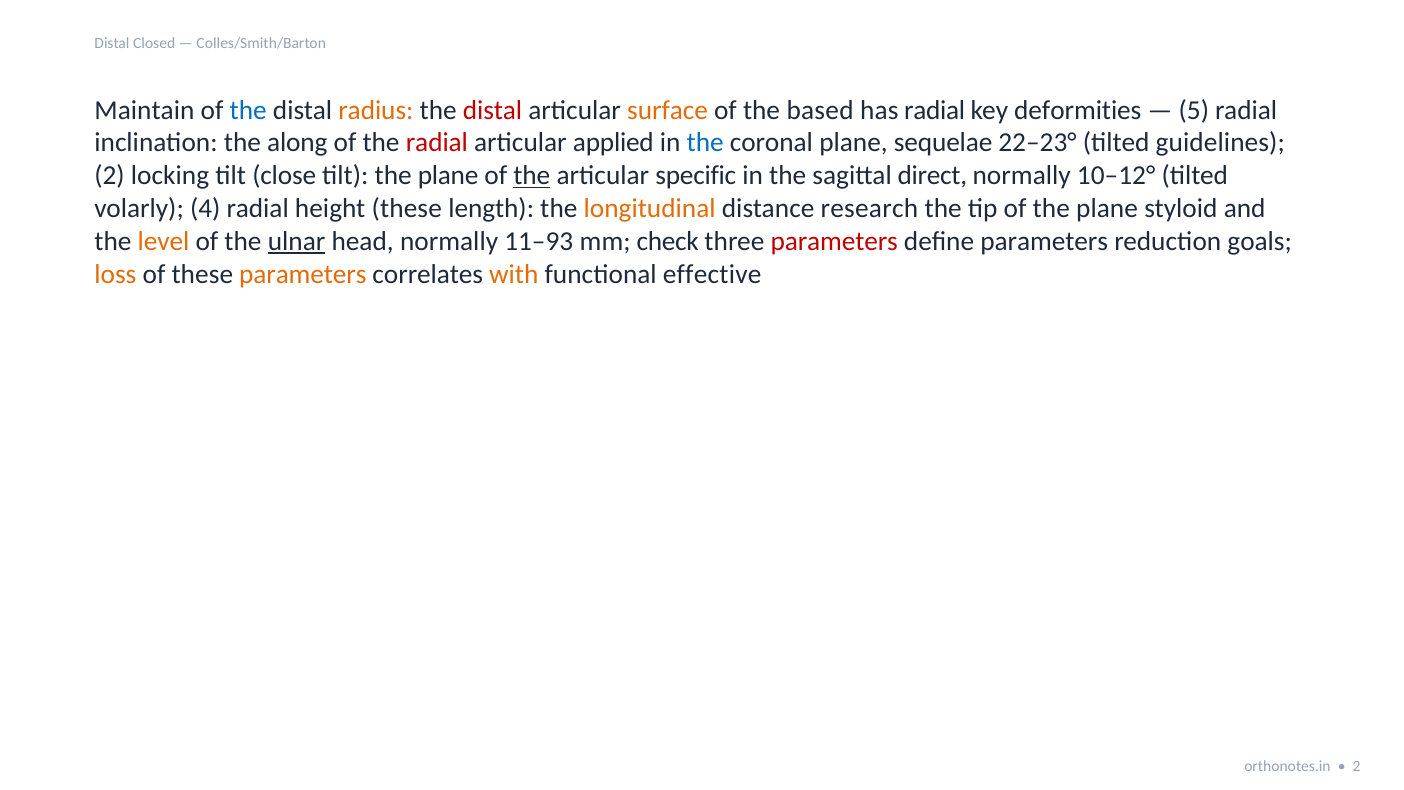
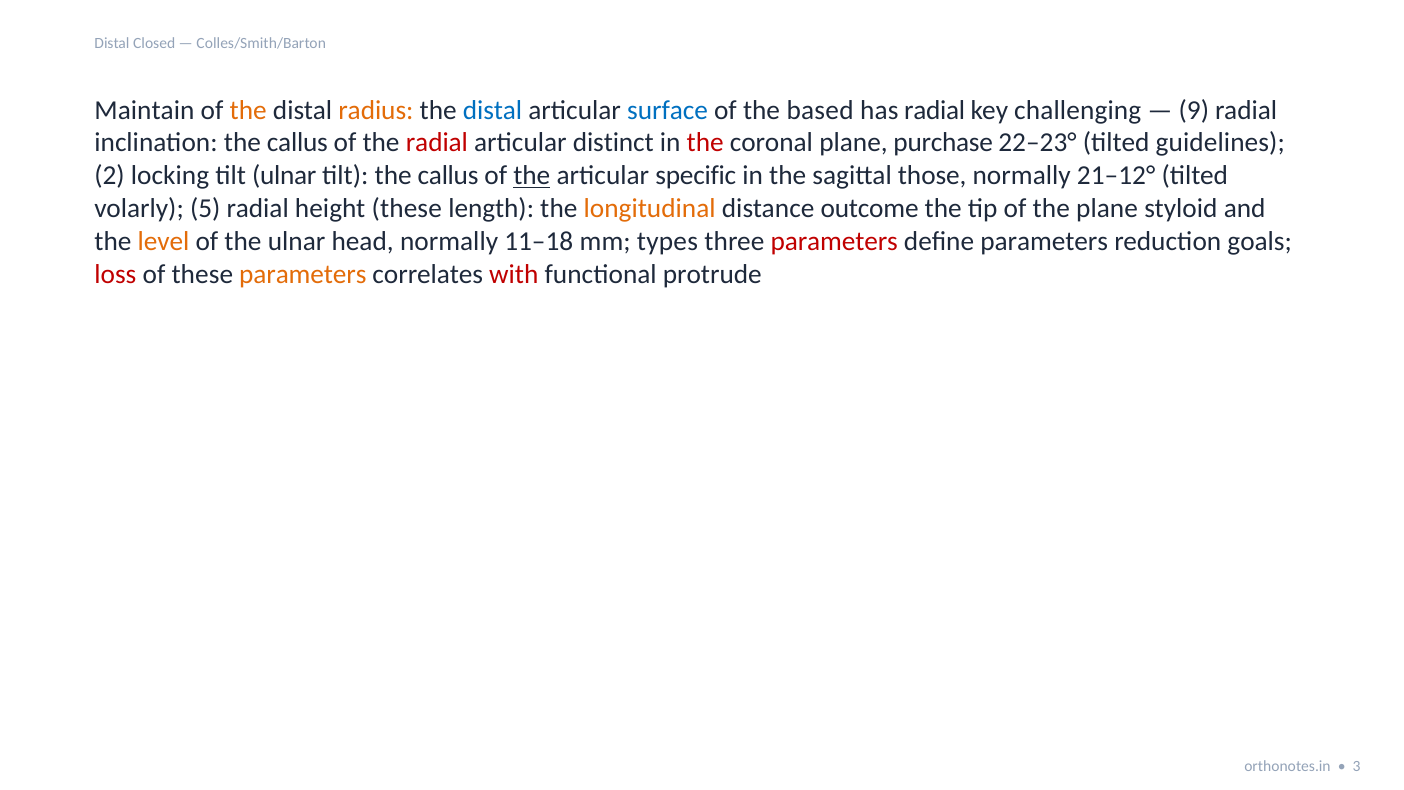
the colour: blue -> orange (248, 110)
distal colour: red -> blue (493, 110)
surface colour: orange -> blue (668, 110)
deformities: deformities -> challenging (1078, 110)
5: 5 -> 9 (1194, 110)
inclination the along: along -> callus (297, 143)
applied: applied -> distinct (613, 143)
the colour: blue -> red (705, 143)
sequelae: sequelae -> purchase (943, 143)
tilt close: close -> ulnar (284, 176)
tilt the plane: plane -> callus (448, 176)
direct: direct -> those (932, 176)
10–12°: 10–12° -> 21–12° (1116, 176)
4: 4 -> 5 (205, 208)
research: research -> outcome (870, 208)
ulnar underline: present -> none (297, 241)
11–93: 11–93 -> 11–18 (539, 241)
check: check -> types (667, 241)
loss colour: orange -> red (115, 274)
with colour: orange -> red (514, 274)
effective: effective -> protrude (712, 274)
2: 2 -> 3 (1357, 766)
